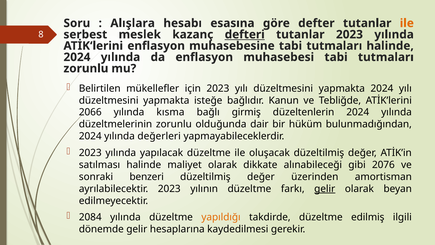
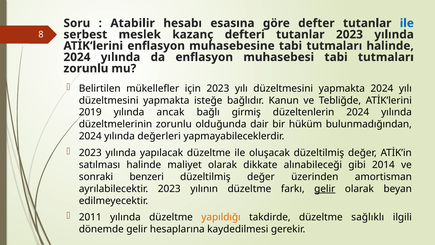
Alışlara: Alışlara -> Atabilir (133, 23)
ile colour: orange -> blue (407, 23)
defteri underline: present -> none (245, 34)
2066: 2066 -> 2019 (90, 112)
kısma: kısma -> ancak (170, 112)
2076: 2076 -> 2014 (383, 165)
2084: 2084 -> 2011 (90, 217)
edilmiş: edilmiş -> sağlıklı (368, 217)
